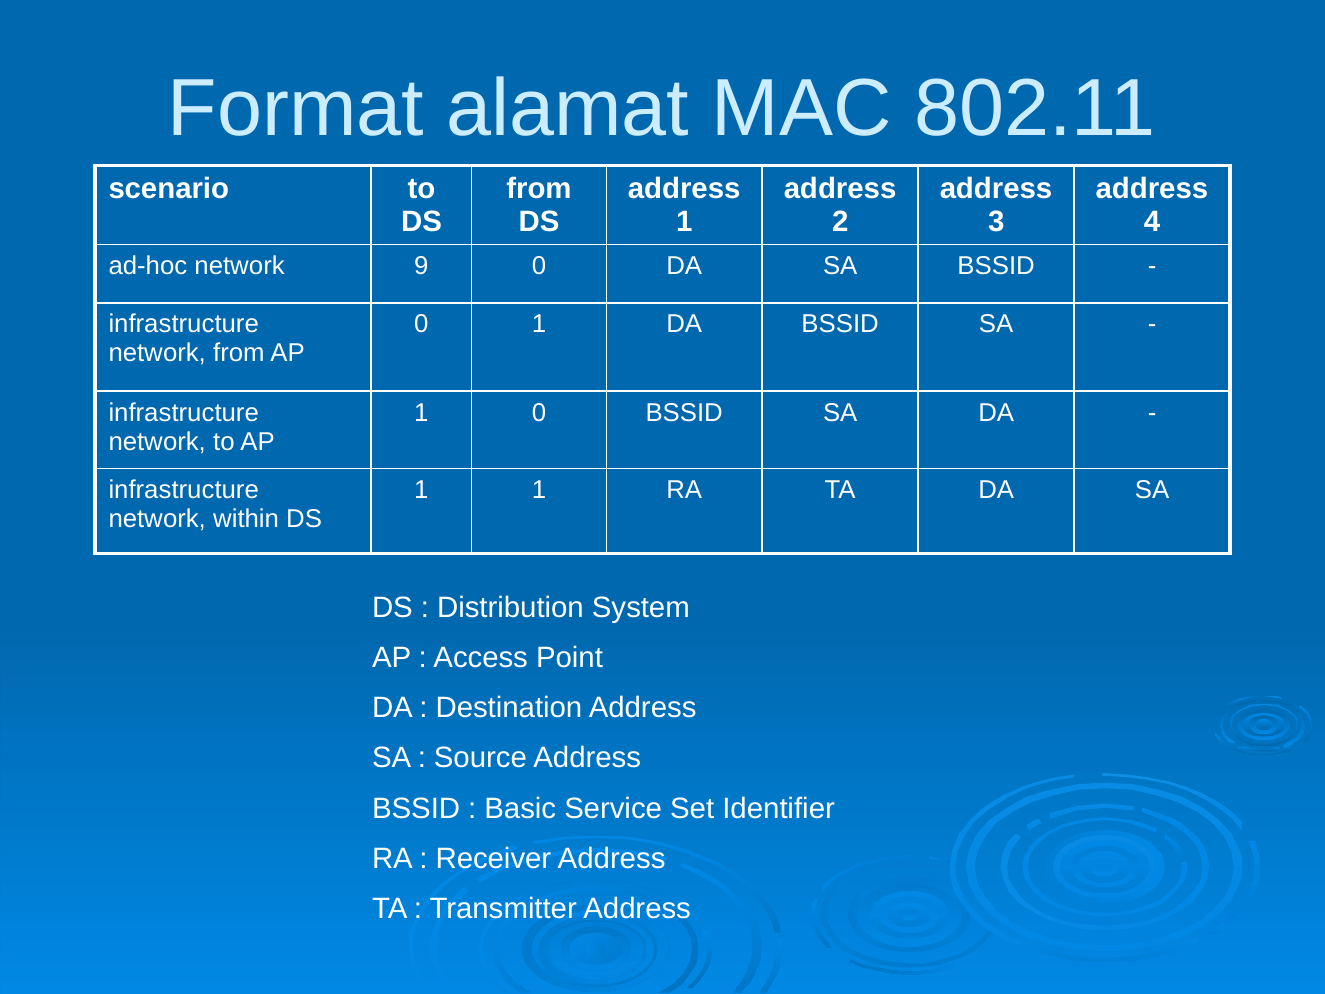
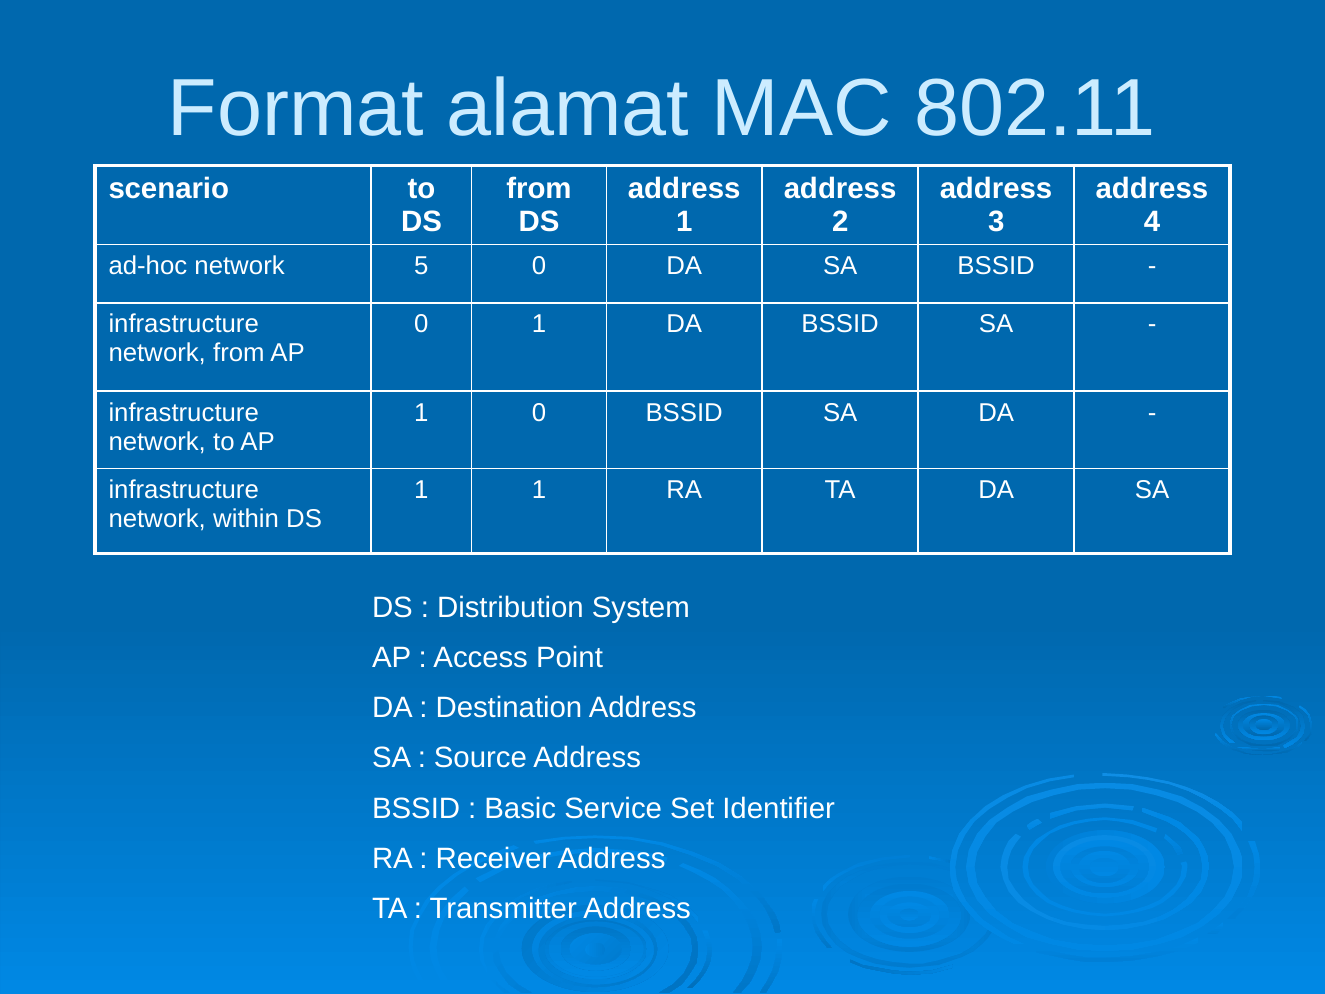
9: 9 -> 5 (421, 266)
